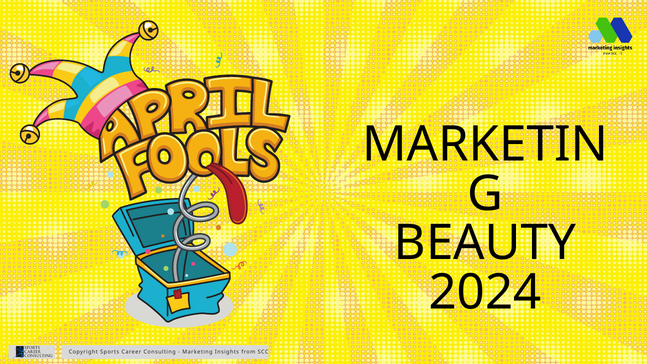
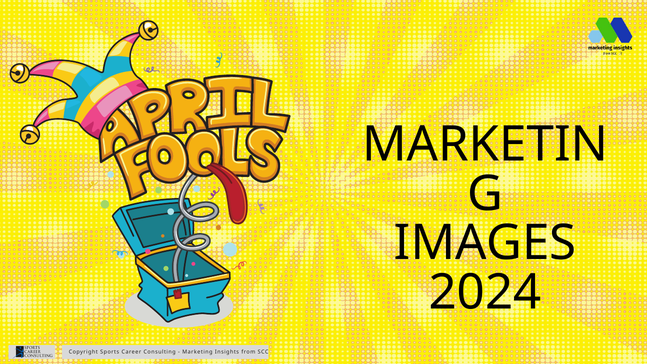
BEAUTY: BEAUTY -> IMAGES (485, 243)
